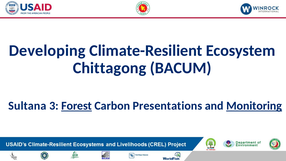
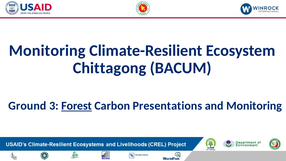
Developing: Developing -> Monitoring (47, 50)
Sultana: Sultana -> Ground (27, 106)
Monitoring underline: present -> none (254, 106)
